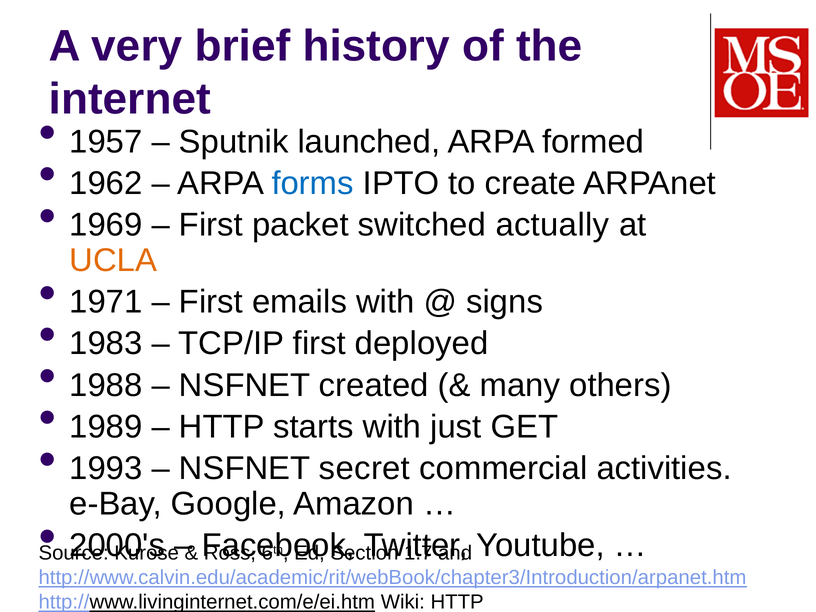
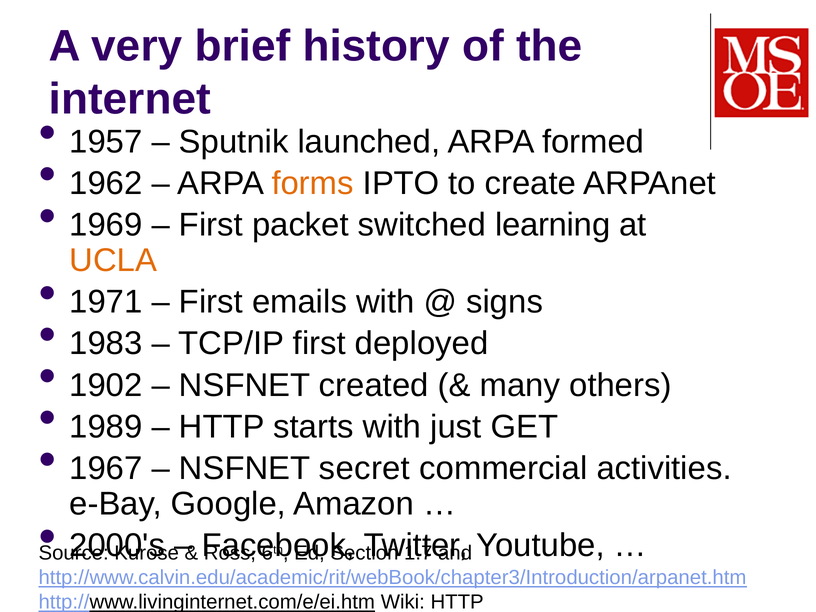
forms colour: blue -> orange (313, 183)
actually: actually -> learning (553, 225)
1988: 1988 -> 1902 (106, 385)
1993: 1993 -> 1967 (106, 468)
